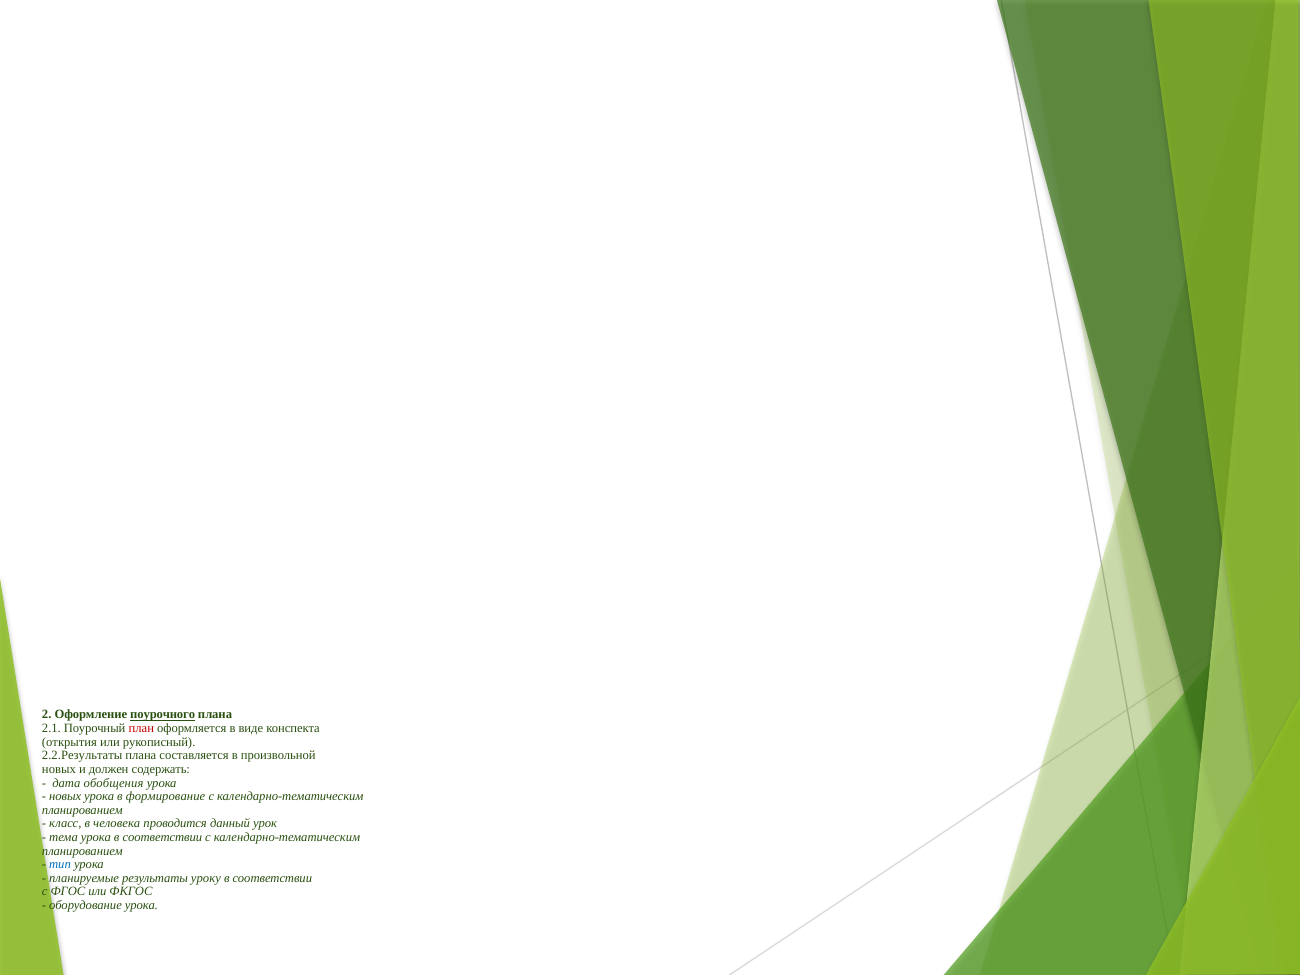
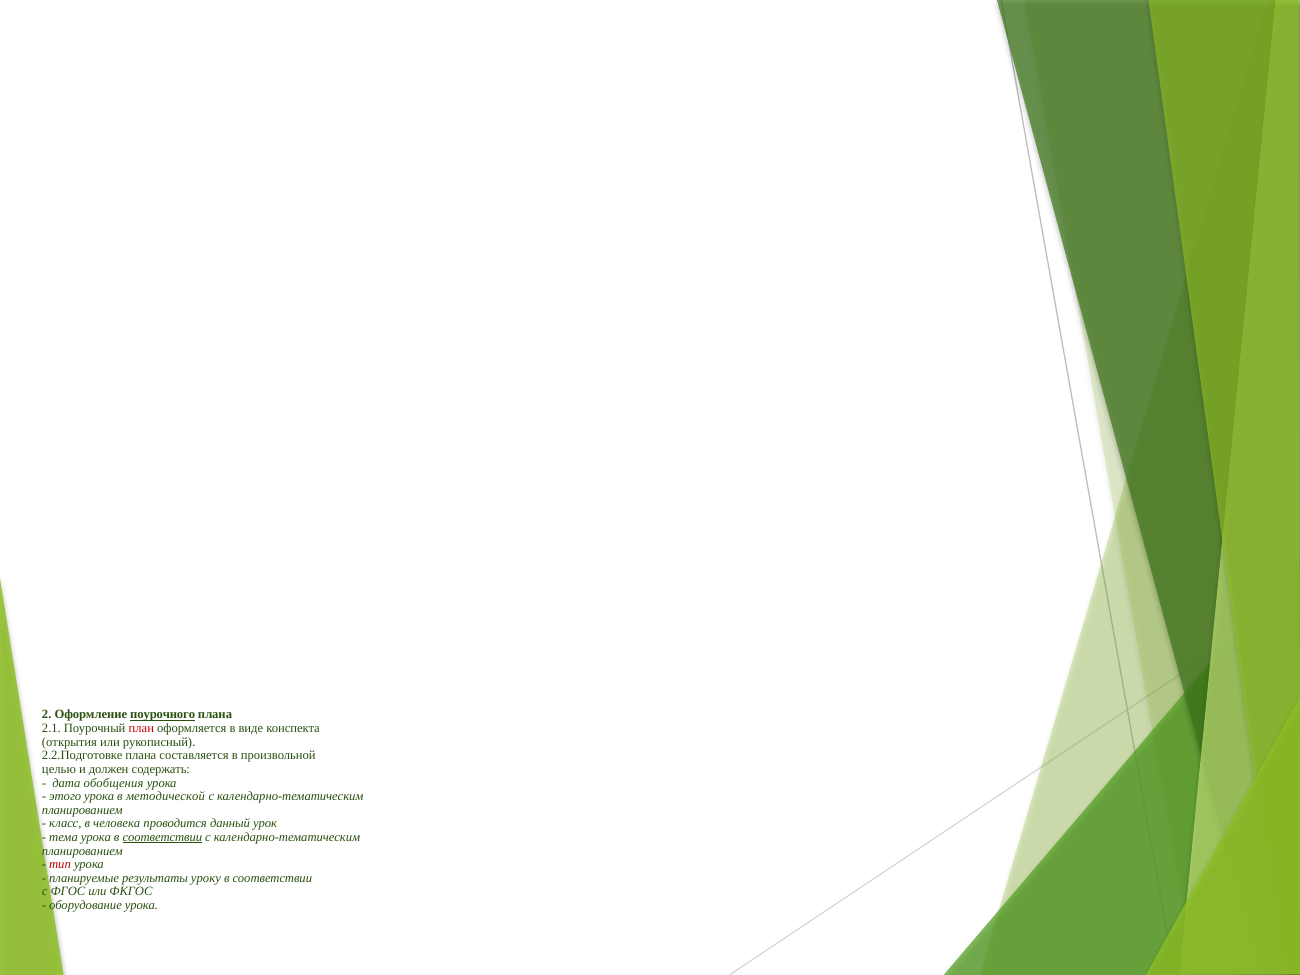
2.2.Результаты: 2.2.Результаты -> 2.2.Подготовке (82, 756)
новых: новых -> целью (59, 769)
новых: новых -> этого (65, 796)
формирование: формирование -> методической (166, 796)
соответствии underline: none -> present (162, 837)
тип colour: blue -> red (60, 865)
